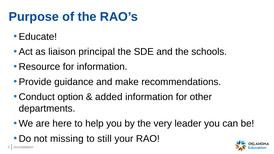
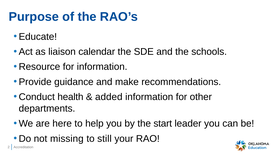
principal: principal -> calendar (97, 52)
option: option -> health (70, 97)
very: very -> start (163, 124)
